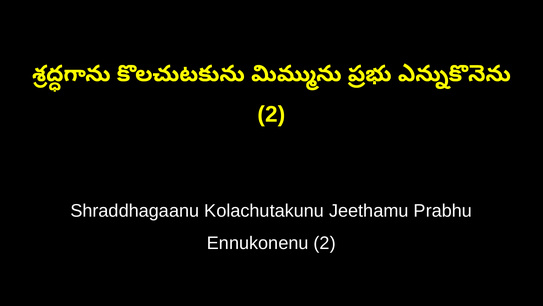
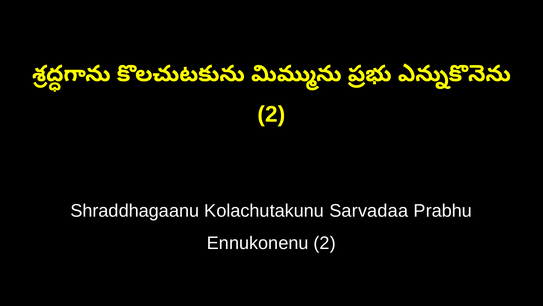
Jeethamu: Jeethamu -> Sarvadaa (369, 210)
